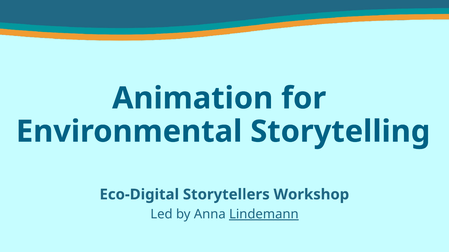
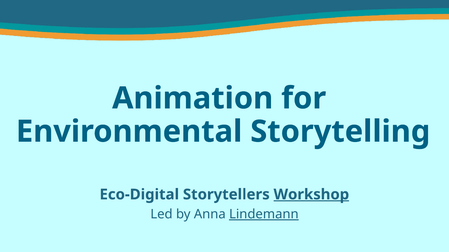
Workshop underline: none -> present (311, 195)
